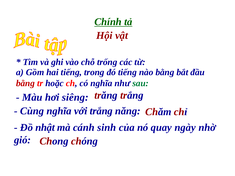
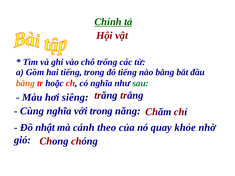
bằng colour: red -> orange (25, 83)
với trắng: trắng -> trong (101, 111)
sinh: sinh -> theo (107, 128)
ngày: ngày -> khỏe (185, 128)
